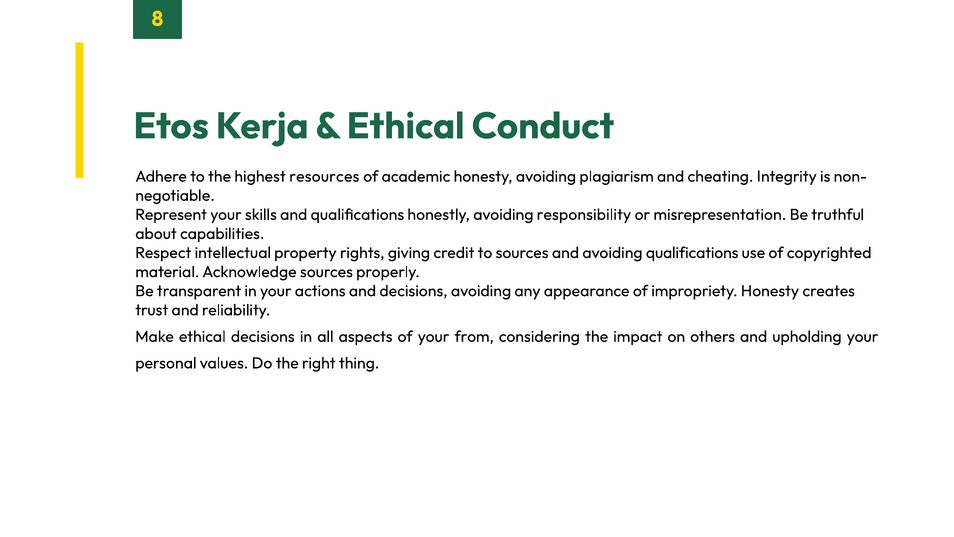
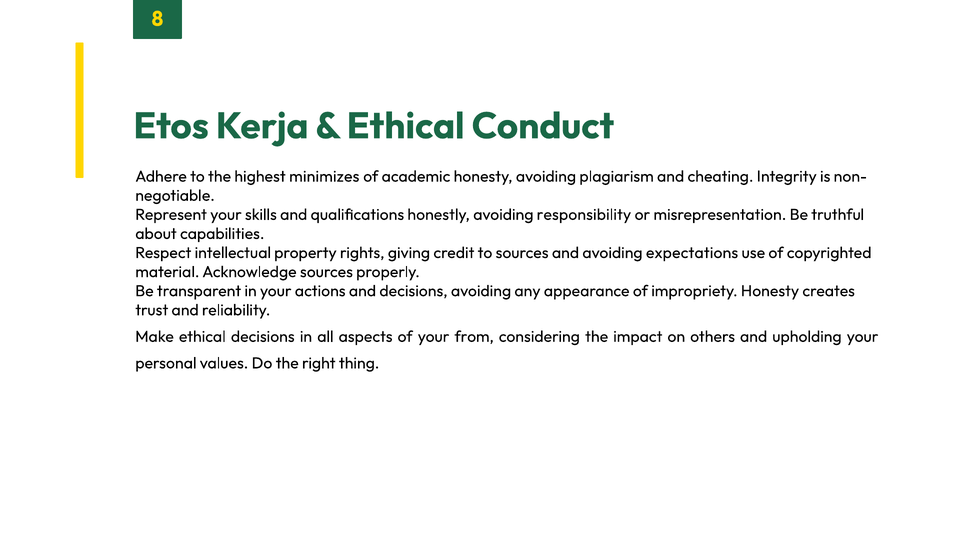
resources: resources -> minimizes (324, 176)
avoiding qualifications: qualifications -> expectations (692, 253)
